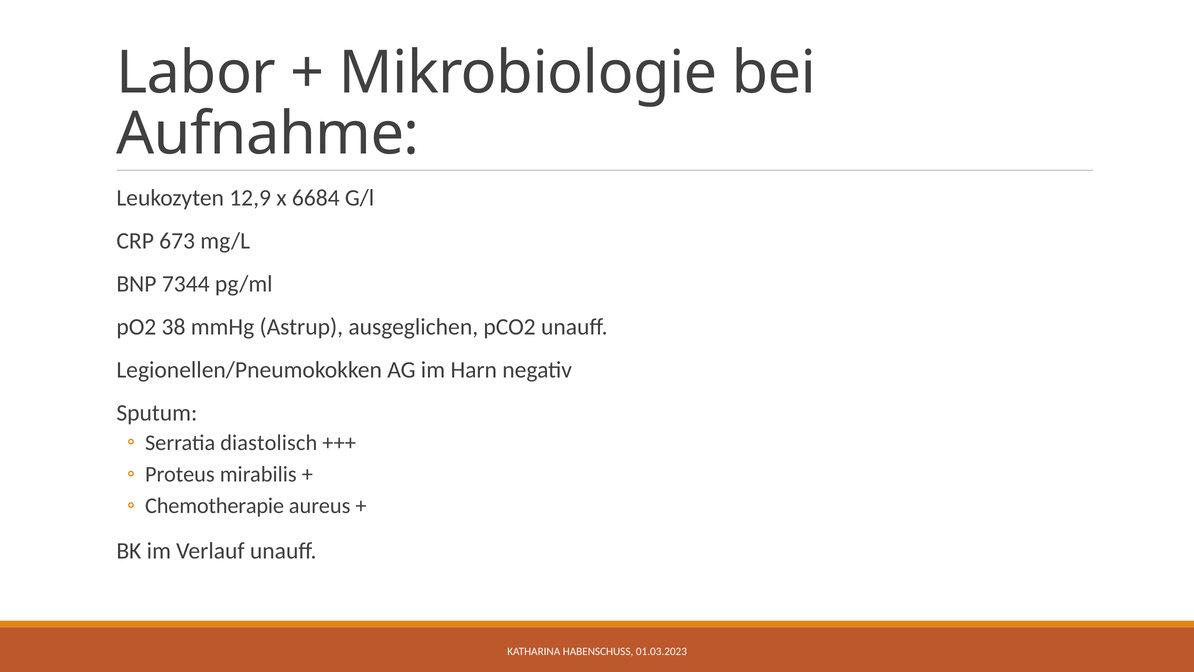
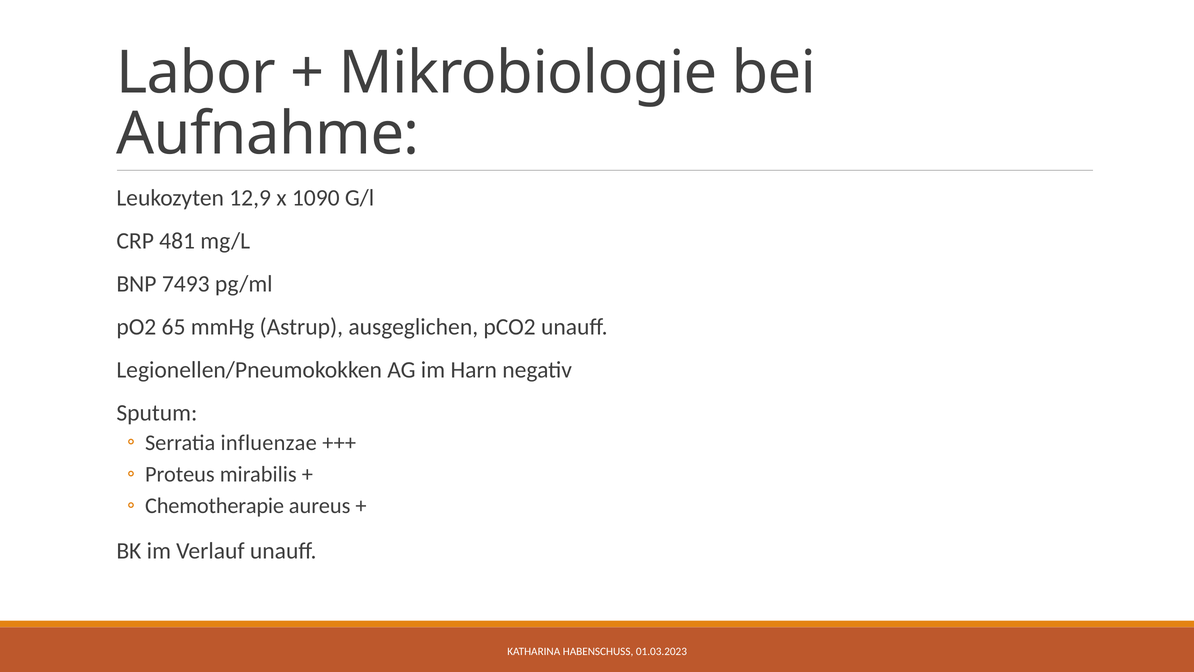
6684: 6684 -> 1090 (316, 198)
673: 673 -> 481 (177, 241)
7344: 7344 -> 7493 (186, 284)
38: 38 -> 65 (174, 327)
diastolisch: diastolisch -> influenzae (269, 442)
